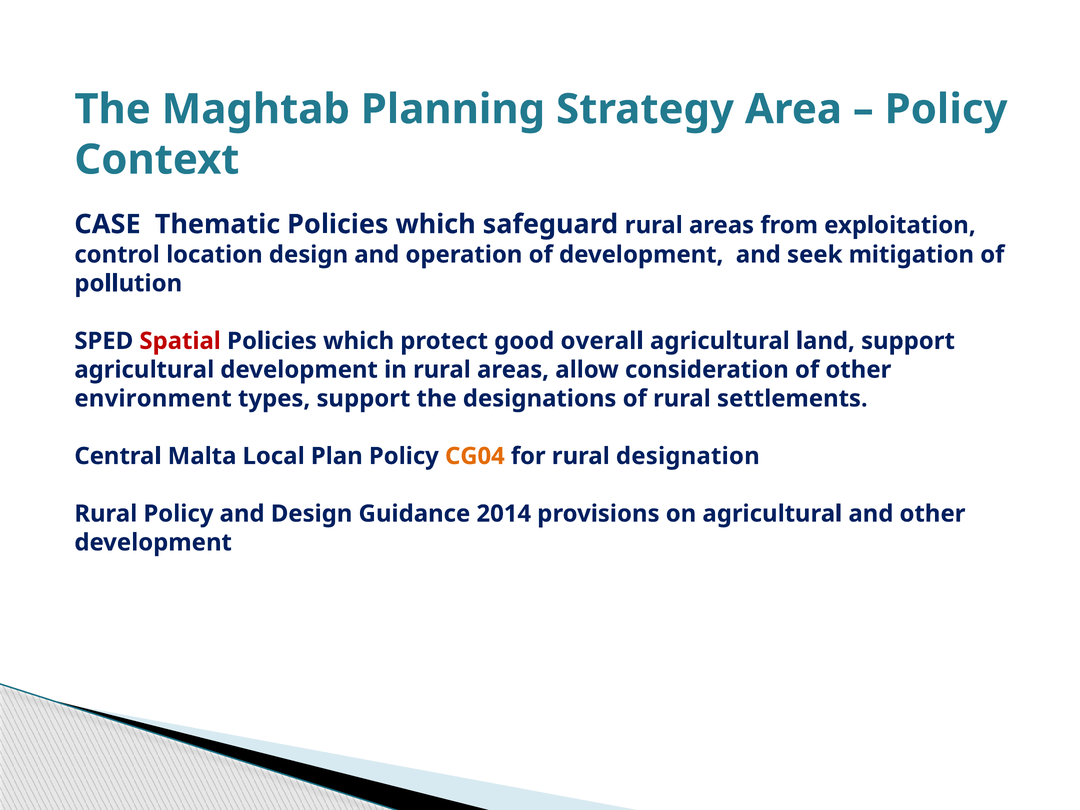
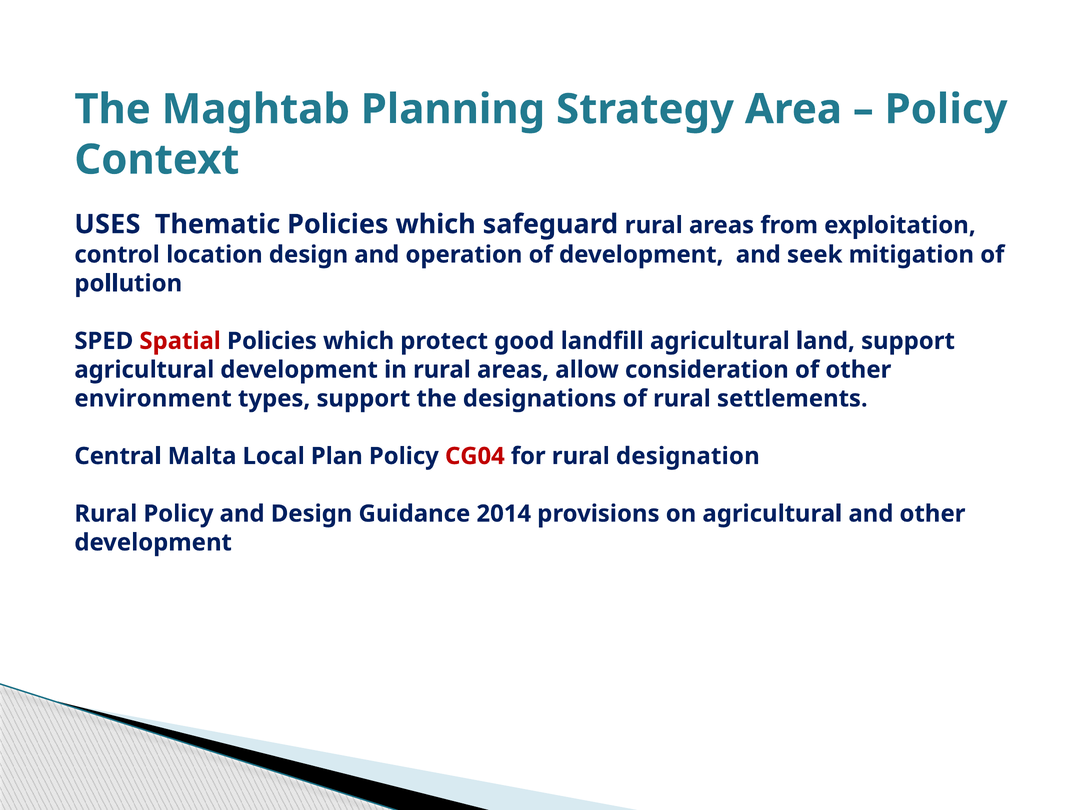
CASE: CASE -> USES (107, 224)
overall: overall -> landfill (602, 341)
CG04 colour: orange -> red (475, 456)
